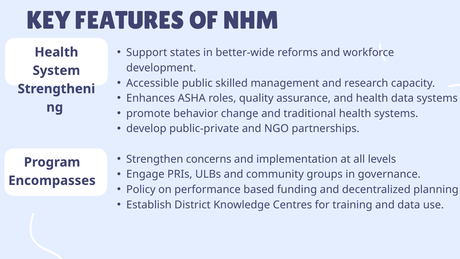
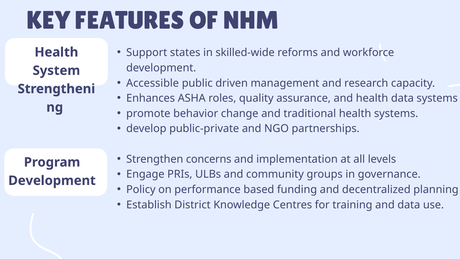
better-wide: better-wide -> skilled-wide (245, 53)
skilled: skilled -> driven (232, 83)
Encompasses: Encompasses -> Development (52, 180)
